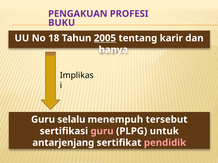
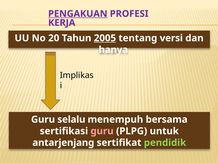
PENGAKUAN underline: none -> present (78, 14)
BUKU: BUKU -> KERJA (62, 23)
18: 18 -> 20 (54, 38)
karir: karir -> versi (171, 38)
tersebut: tersebut -> bersama (167, 120)
pendidik colour: pink -> light green (165, 143)
